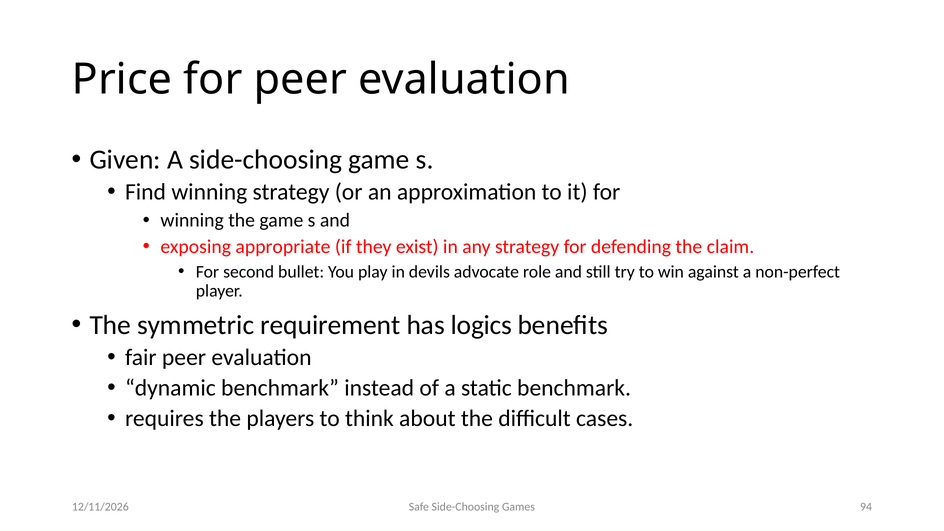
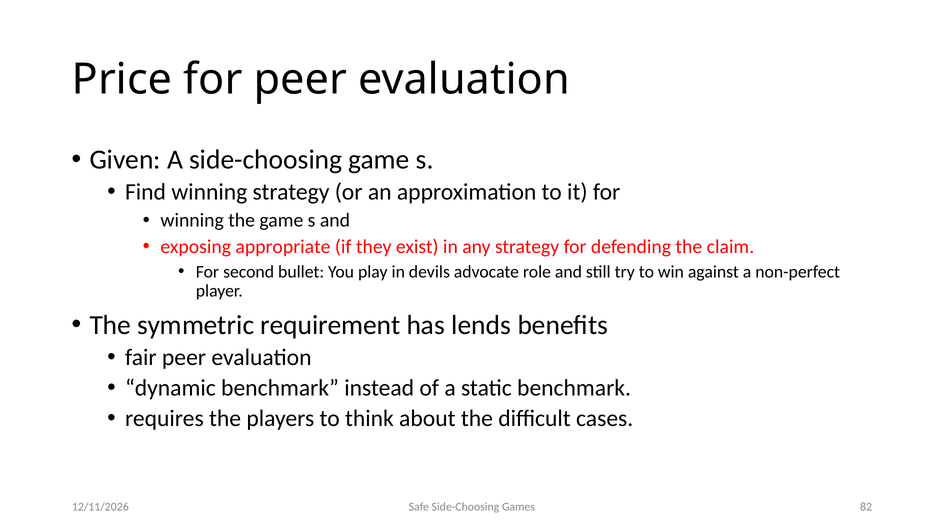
logics: logics -> lends (481, 325)
94: 94 -> 82 (866, 507)
